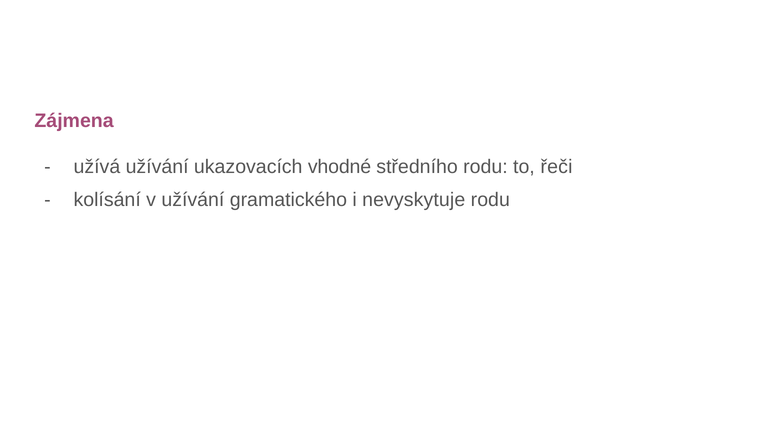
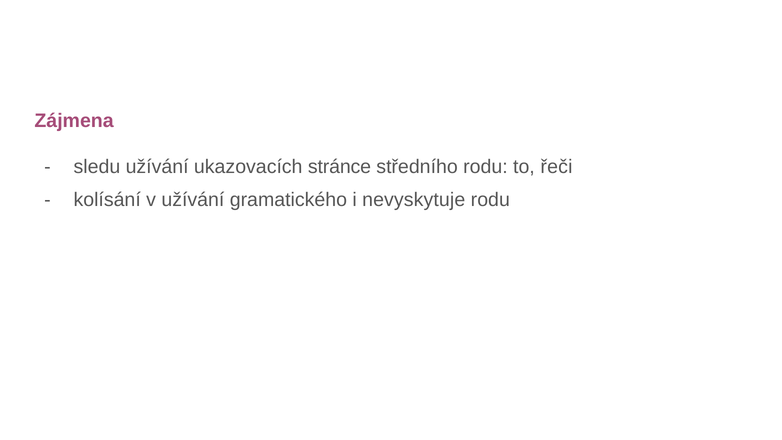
užívá: užívá -> sledu (97, 167)
vhodné: vhodné -> stránce (340, 167)
